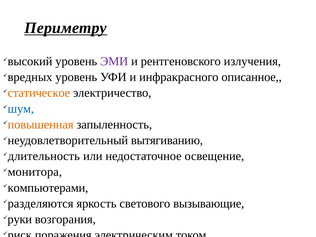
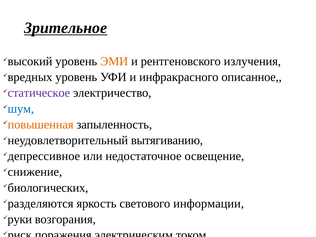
Периметру: Периметру -> Зрительное (66, 28)
ЭМИ colour: purple -> orange (114, 61)
статическое colour: orange -> purple (39, 93)
длительность: длительность -> депрессивное (44, 156)
монитора: монитора -> снижение (35, 172)
компьютерами: компьютерами -> биологических (48, 188)
вызывающие: вызывающие -> информации (209, 204)
